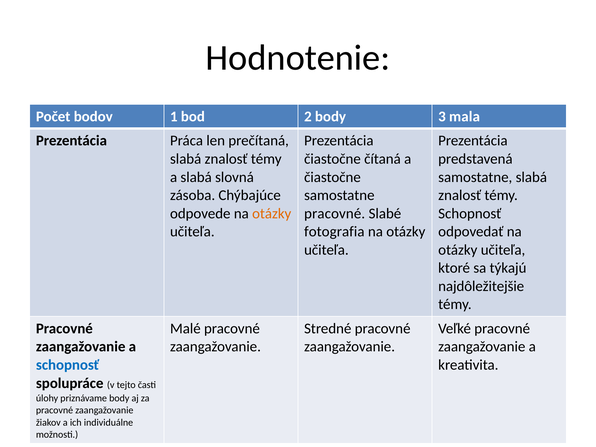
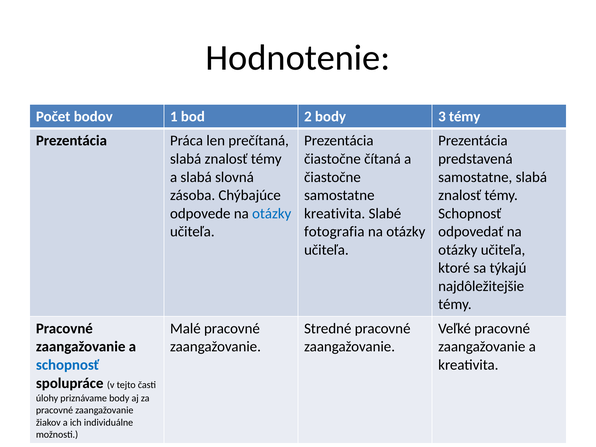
3 mala: mala -> témy (465, 117)
otázky colour: orange -> blue (272, 213)
pracovné: pracovné -> kreativita (335, 213)
